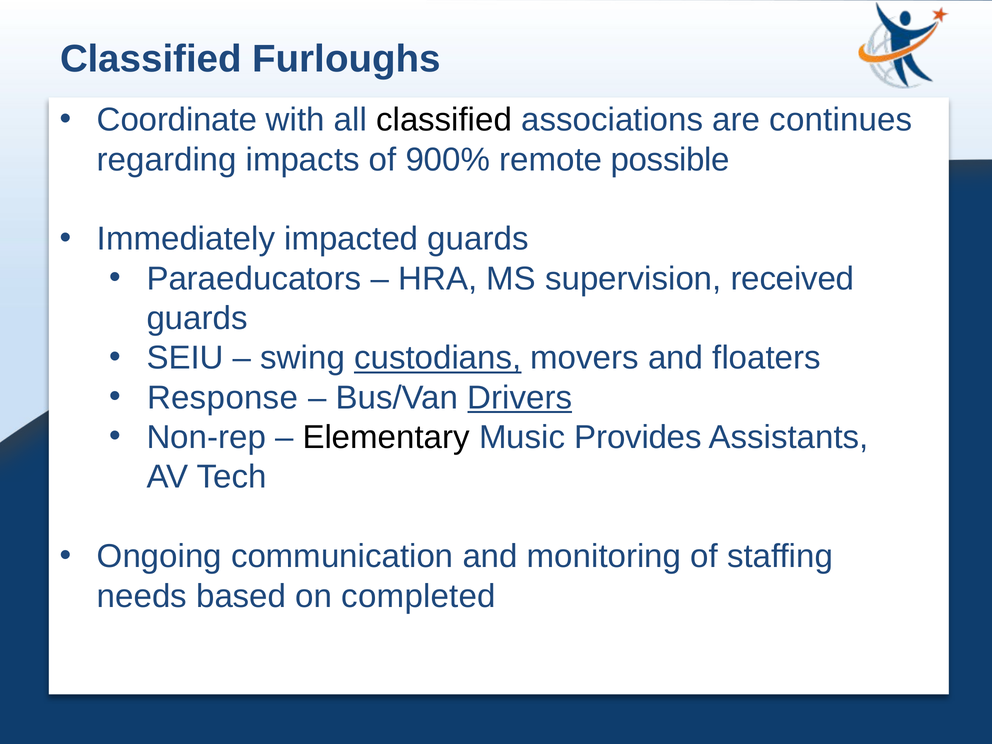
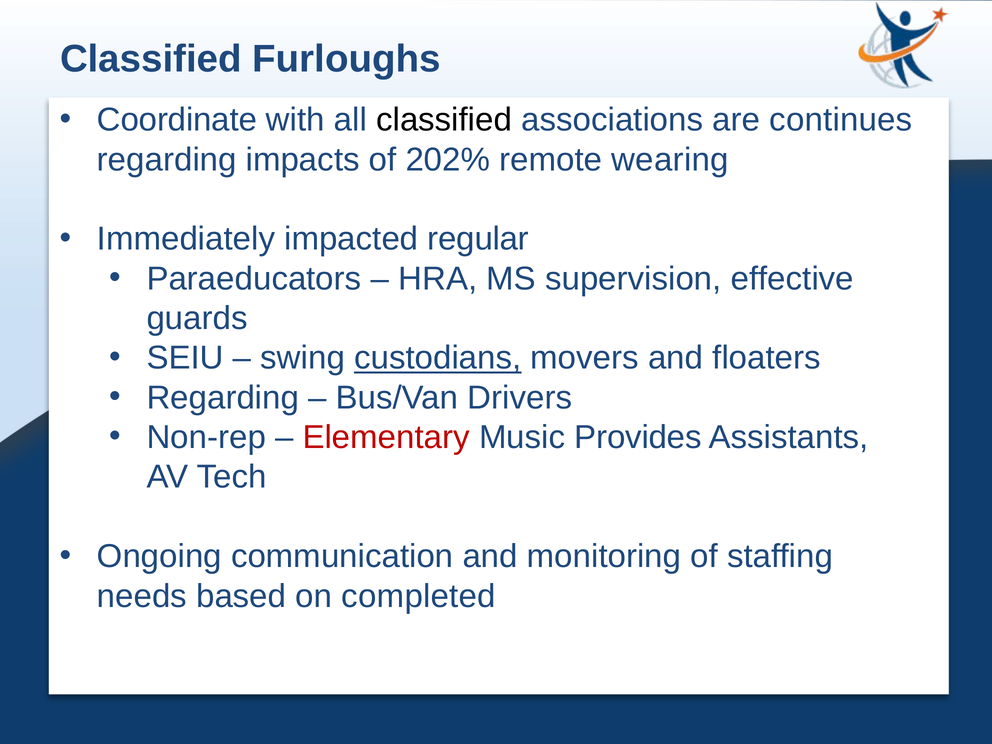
900%: 900% -> 202% (448, 160)
possible: possible -> wearing (670, 160)
impacted guards: guards -> regular (478, 239)
received: received -> effective (792, 279)
Response: Response -> Regarding (223, 398)
Drivers underline: present -> none (520, 398)
Elementary colour: black -> red (386, 437)
